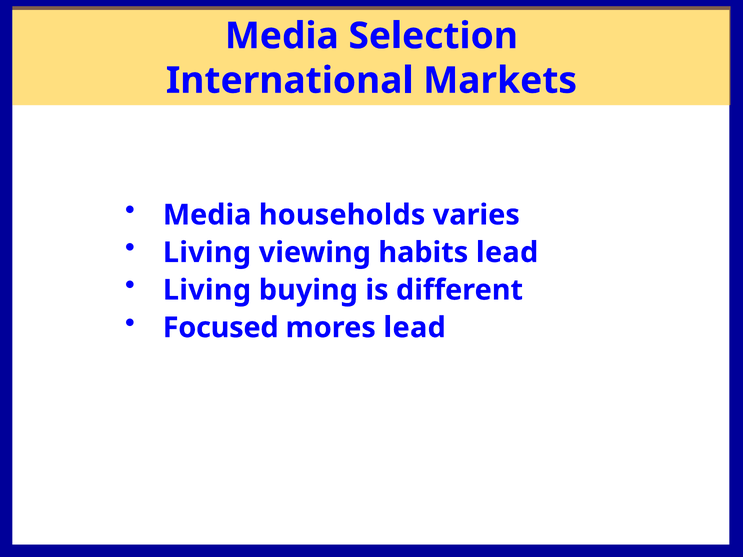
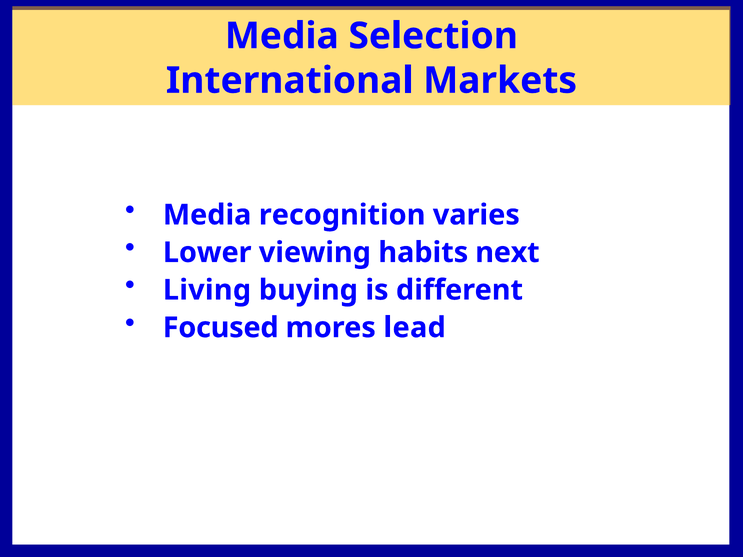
households: households -> recognition (342, 215)
Living: Living -> Lower (207, 253)
habits lead: lead -> next (507, 253)
